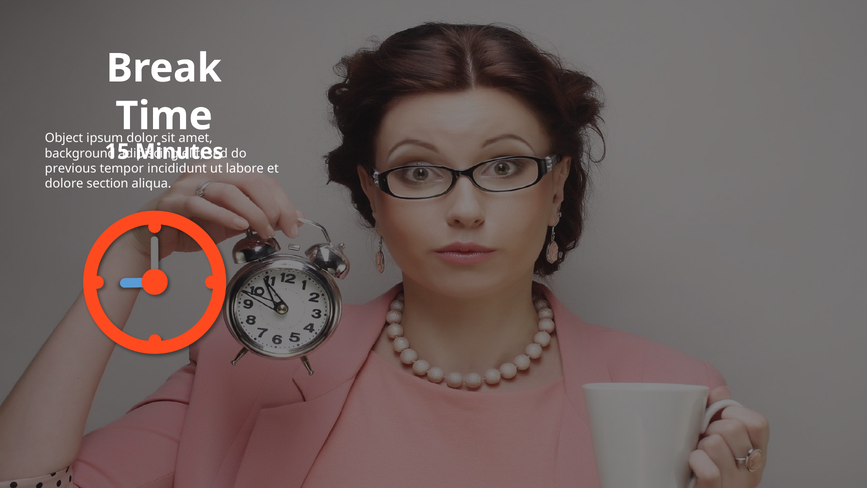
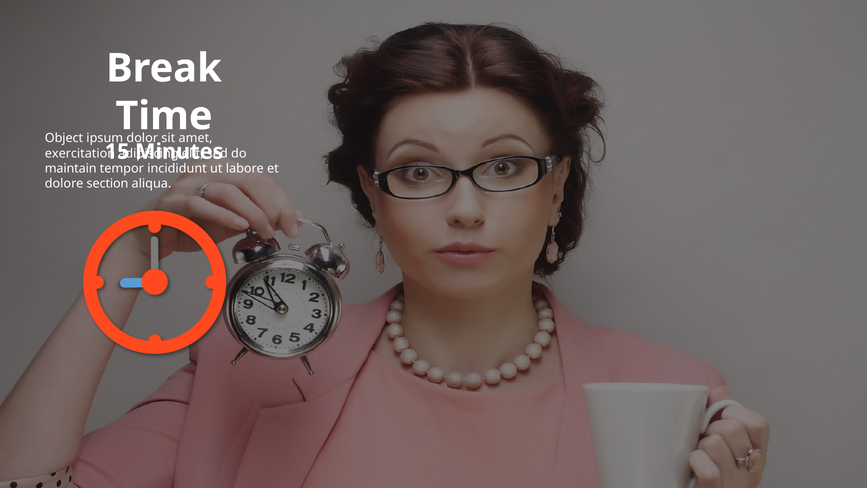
background: background -> exercitation (80, 153)
previous: previous -> maintain (71, 168)
